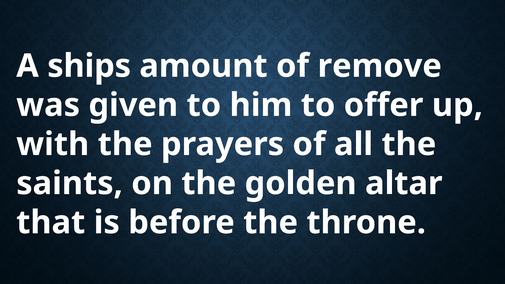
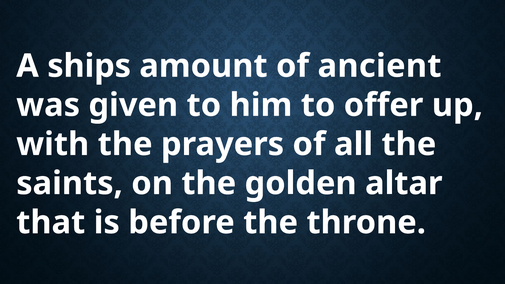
remove: remove -> ancient (380, 66)
